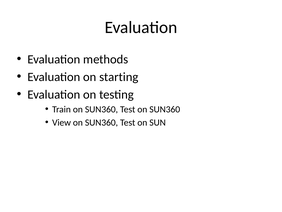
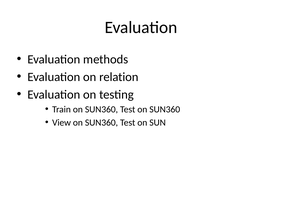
starting: starting -> relation (119, 77)
